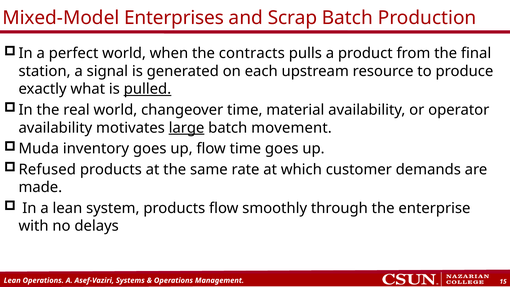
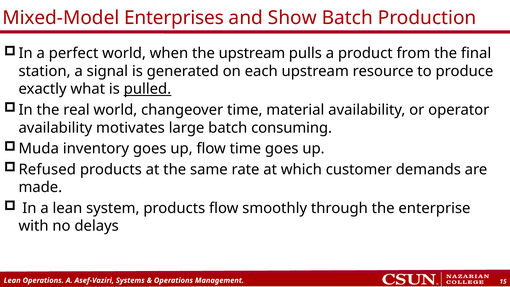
Scrap: Scrap -> Show (292, 18)
the contracts: contracts -> upstream (252, 53)
large underline: present -> none (187, 128)
movement: movement -> consuming (292, 128)
